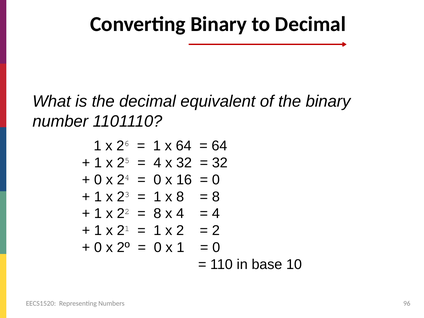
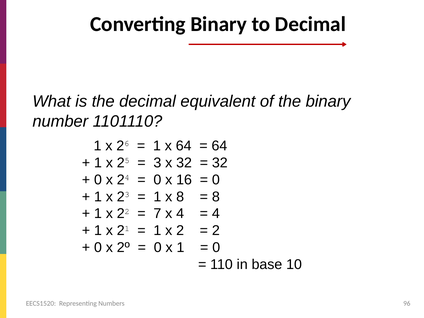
4: 4 -> 3 (157, 163)
8: 8 -> 7 (157, 214)
